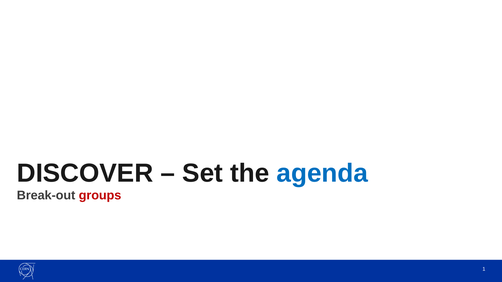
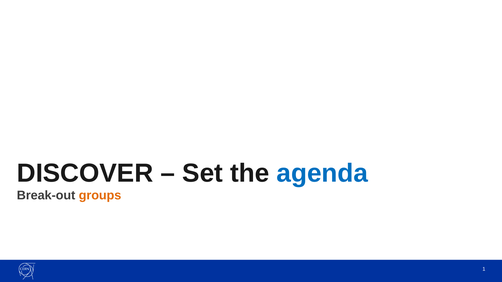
groups colour: red -> orange (100, 196)
